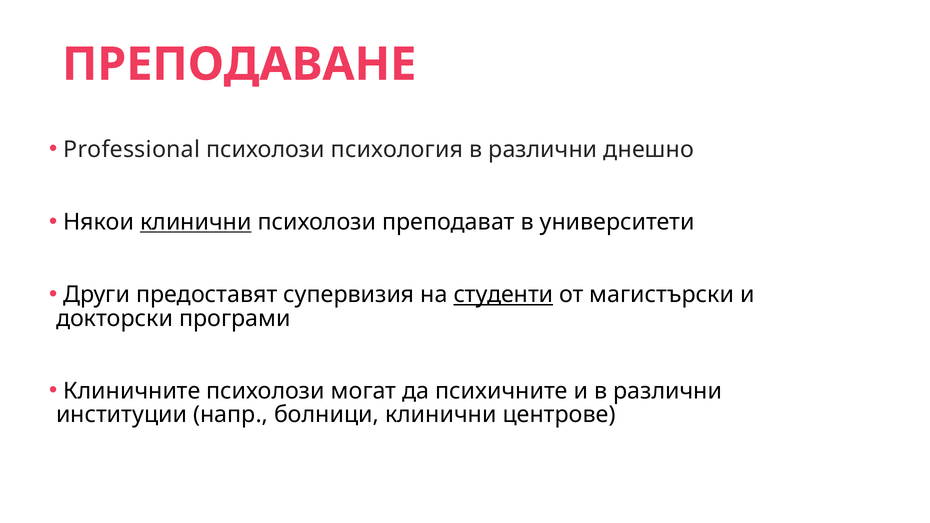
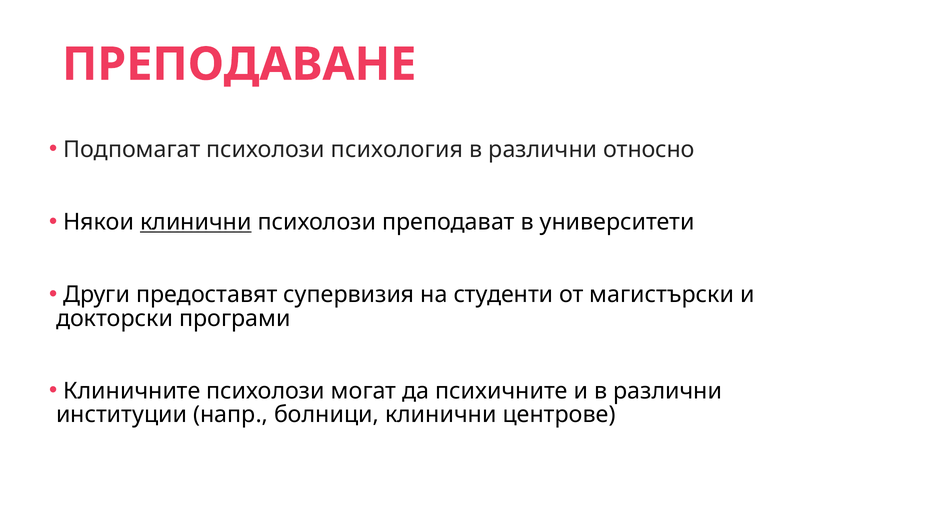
Professional: Professional -> Подпомагат (132, 149)
днешно: днешно -> относно (649, 149)
студенти underline: present -> none (503, 295)
